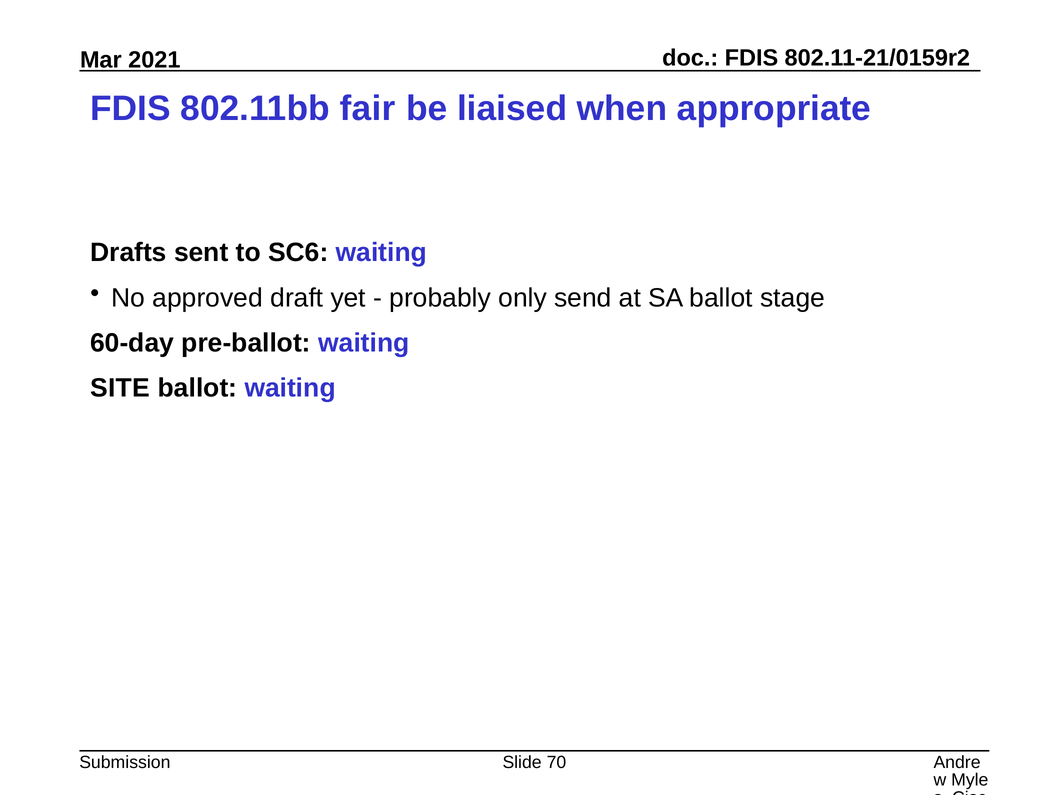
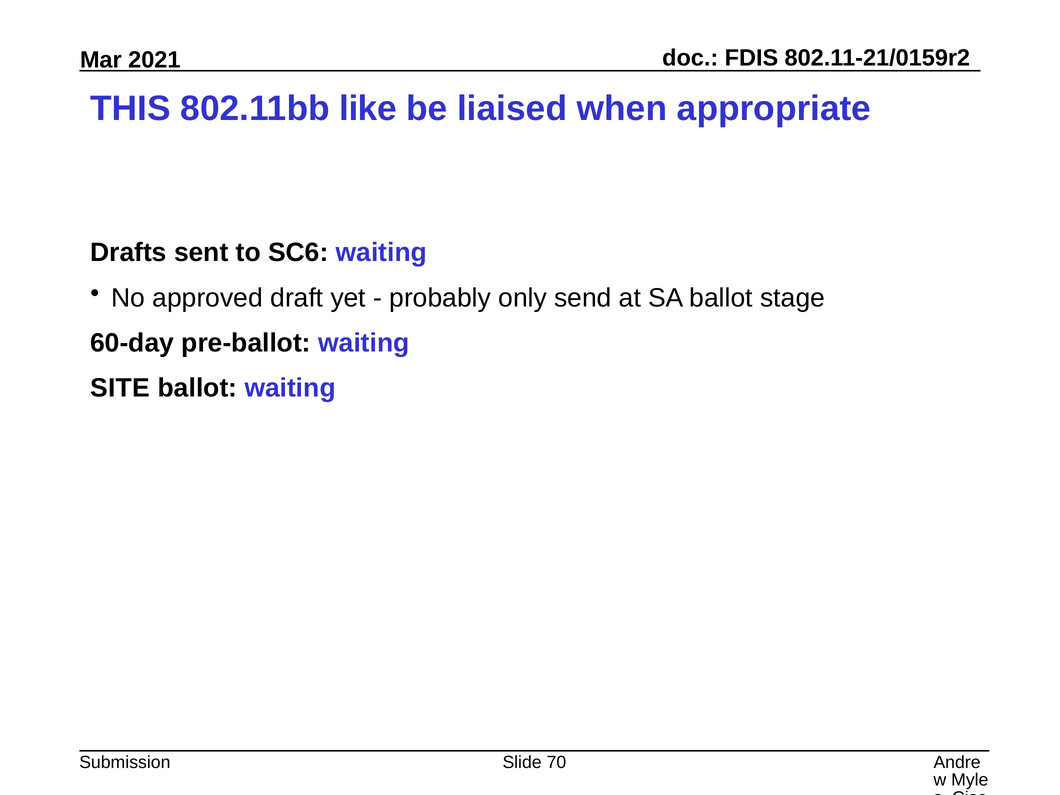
FDIS: FDIS -> THIS (130, 109)
fair: fair -> like (368, 109)
